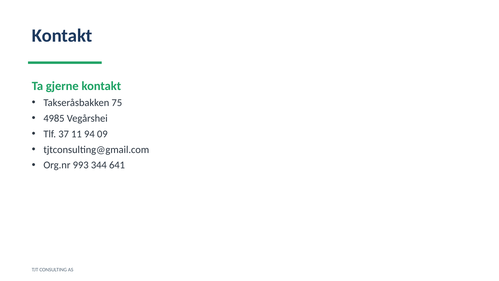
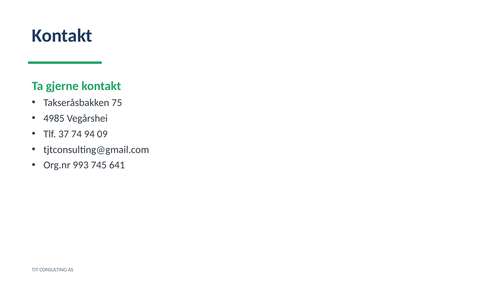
11: 11 -> 74 (77, 134)
344: 344 -> 745 (99, 165)
